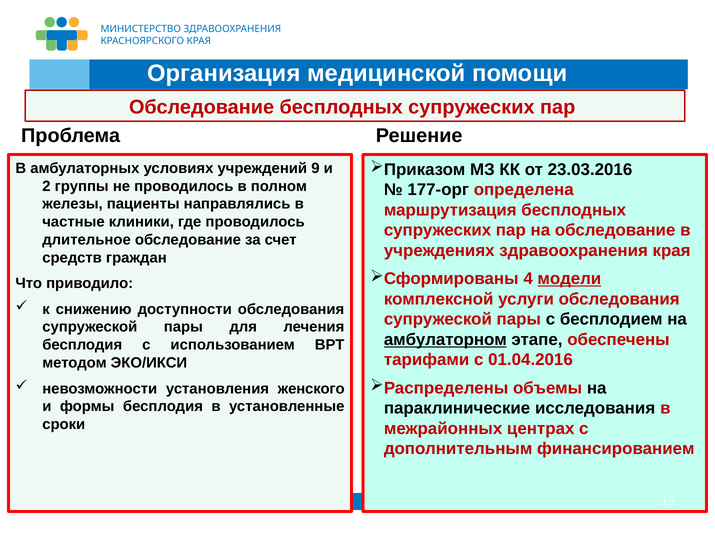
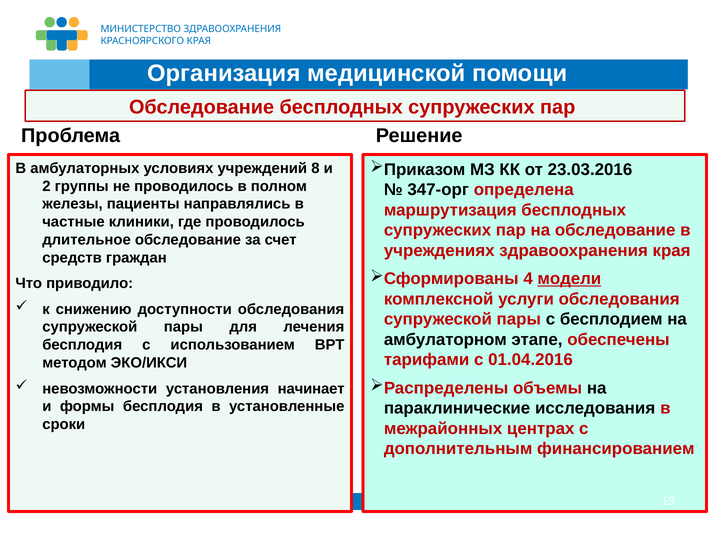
9: 9 -> 8 (315, 168)
177-орг: 177-орг -> 347-орг (438, 190)
амбулаторном underline: present -> none (445, 340)
женского: женского -> начинает (311, 389)
